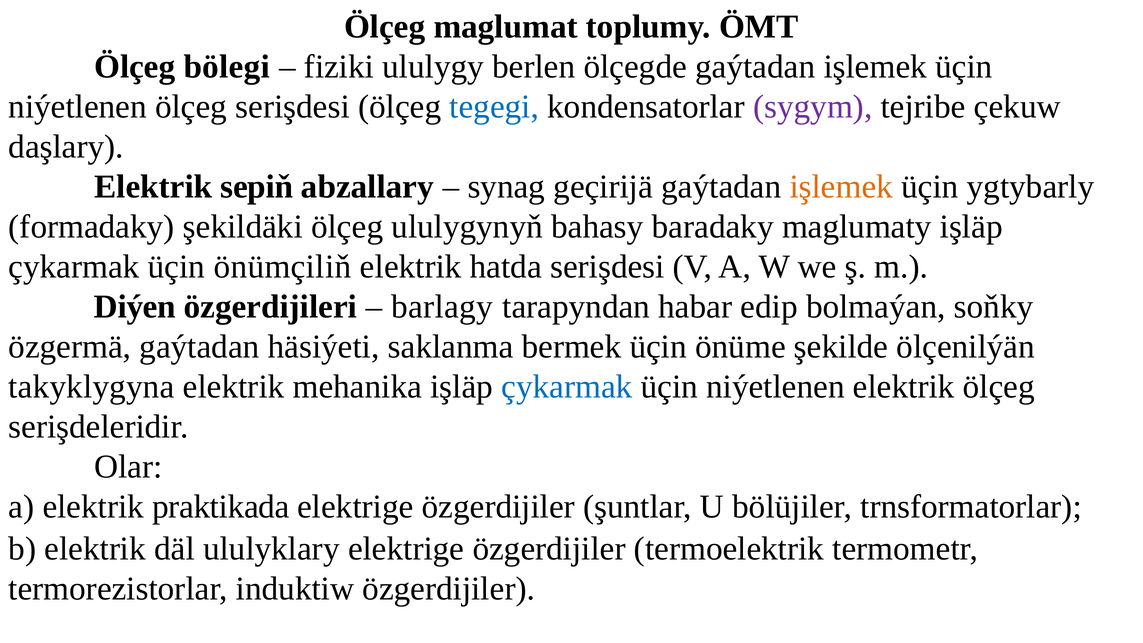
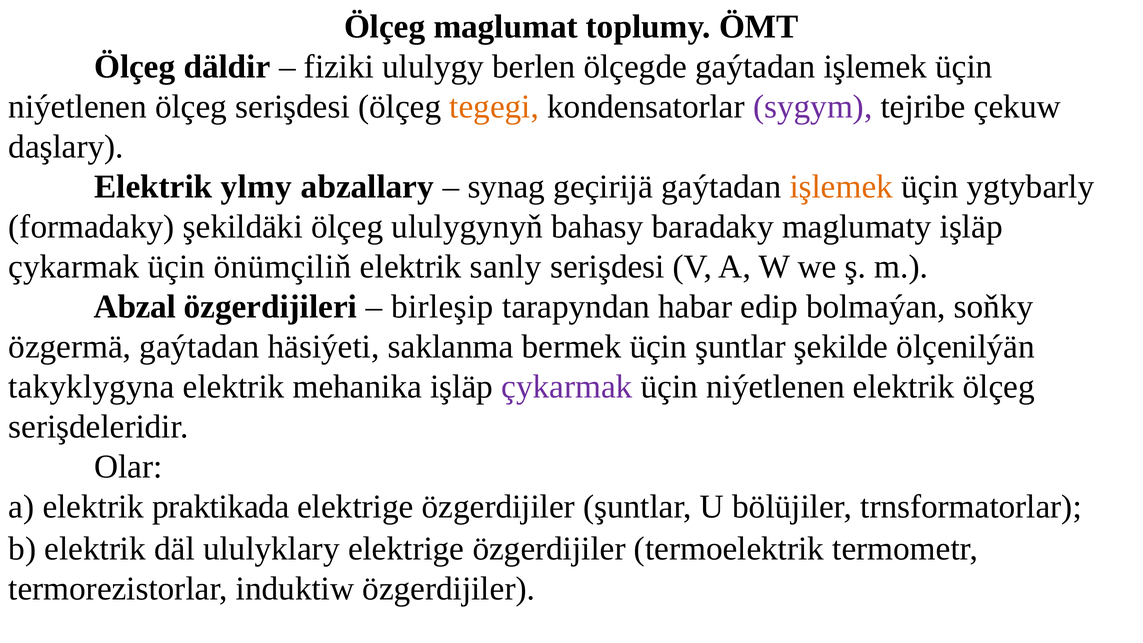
bölegi: bölegi -> däldir (227, 67)
tegegi colour: blue -> orange (494, 107)
sepiň: sepiň -> ylmy (256, 187)
hatda: hatda -> sanly (506, 267)
Diýen: Diýen -> Abzal (135, 307)
barlagy: barlagy -> birleşip (442, 307)
üçin önüme: önüme -> şuntlar (740, 347)
çykarmak colour: blue -> purple (567, 387)
